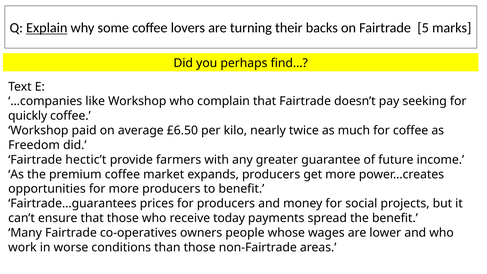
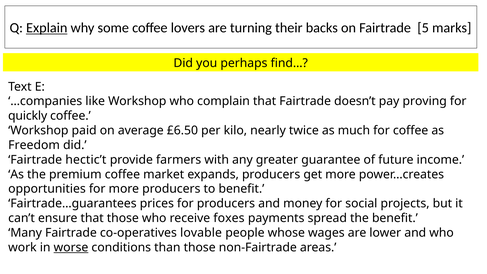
seeking: seeking -> proving (425, 101)
today: today -> foxes (229, 218)
owners: owners -> lovable (201, 233)
worse underline: none -> present (71, 247)
